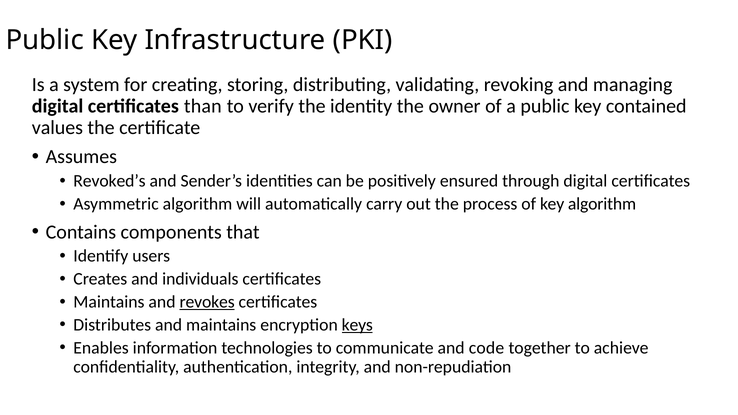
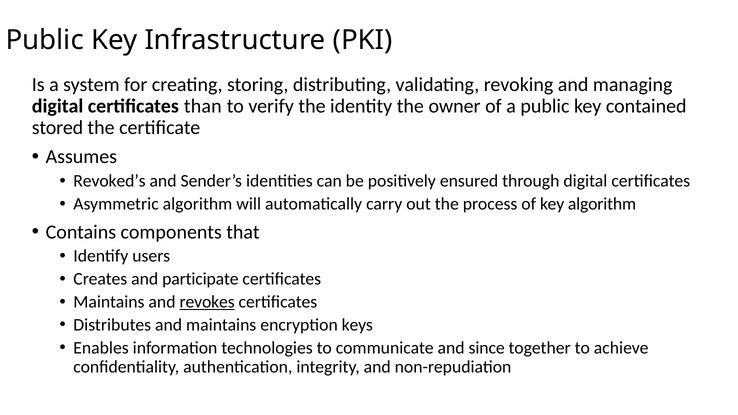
values: values -> stored (57, 128)
individuals: individuals -> participate (200, 279)
keys underline: present -> none (357, 325)
code: code -> since (487, 348)
